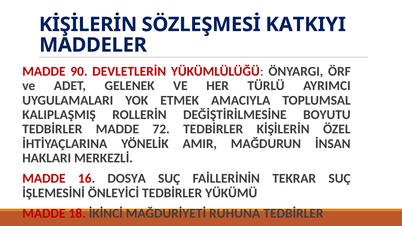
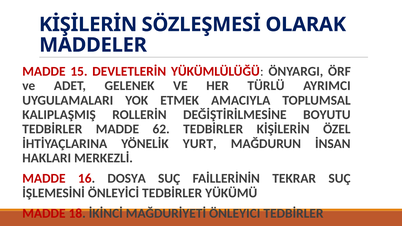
KATKIYI: KATKIYI -> OLARAK (306, 25)
90: 90 -> 15 (79, 71)
72: 72 -> 62 (161, 129)
AMIR: AMIR -> YURT (200, 144)
RUHUNA: RUHUNA -> ÖNLEYICI (235, 213)
